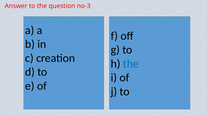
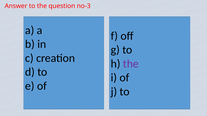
the colour: blue -> purple (131, 64)
